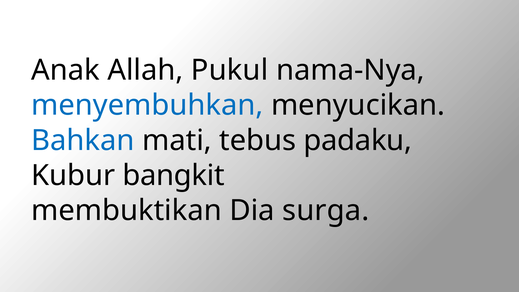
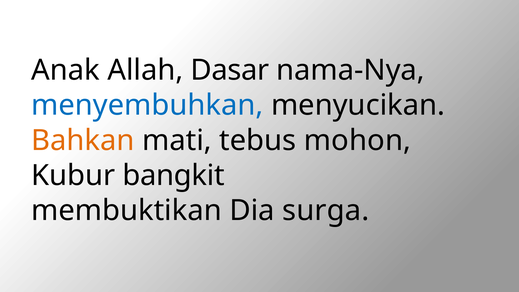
Pukul: Pukul -> Dasar (230, 70)
Bahkan colour: blue -> orange (83, 140)
padaku: padaku -> mohon (357, 140)
